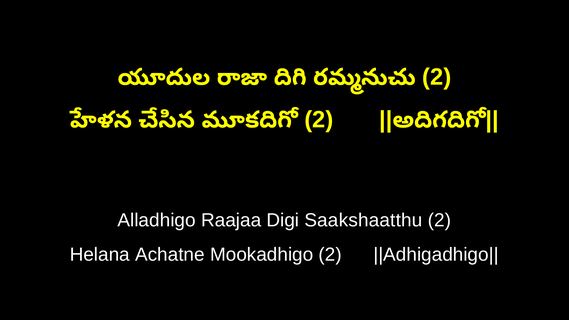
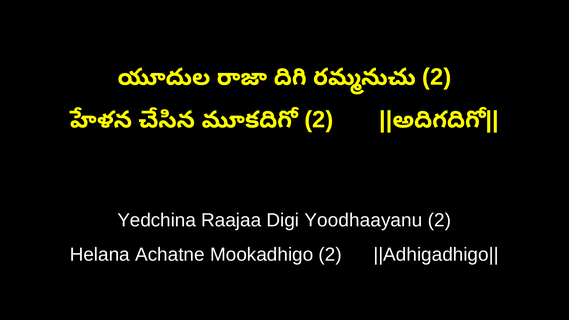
Alladhigo: Alladhigo -> Yedchina (157, 220)
Saakshaatthu: Saakshaatthu -> Yoodhaayanu (363, 220)
